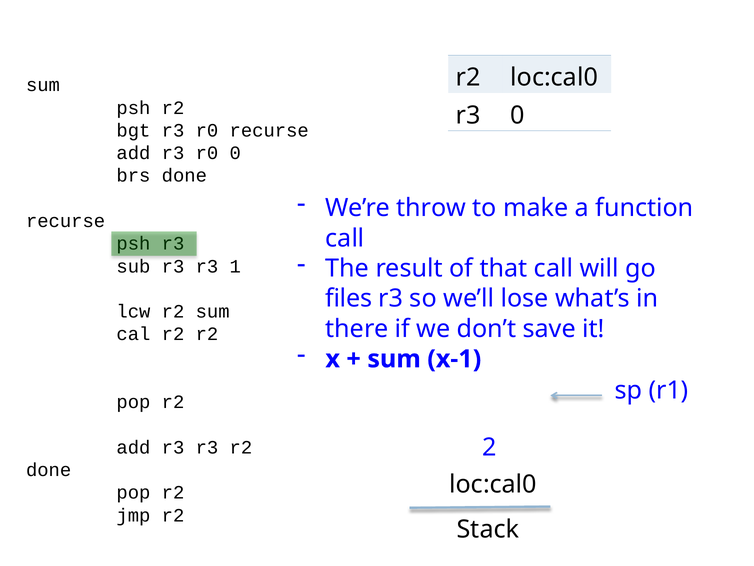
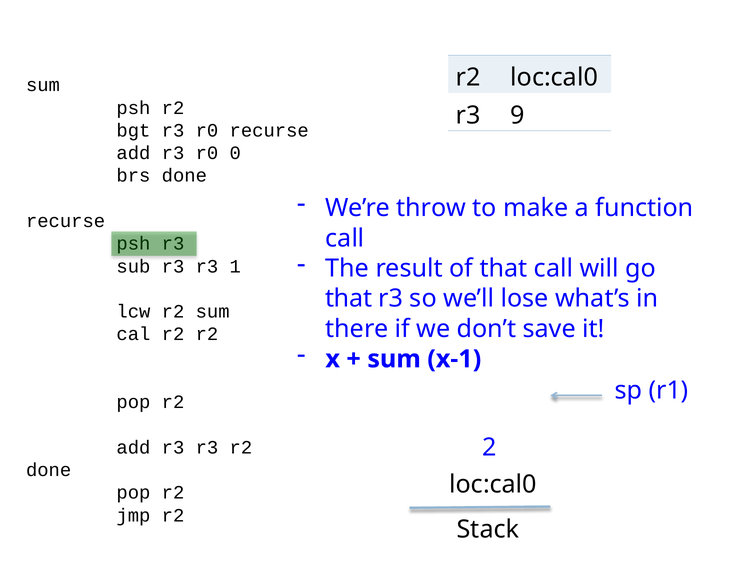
r3 0: 0 -> 9 (518, 115)
files: files -> that (349, 298)
